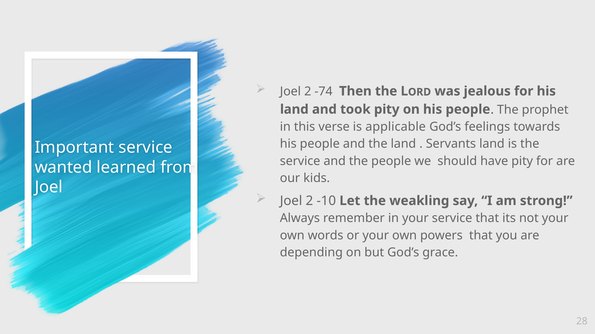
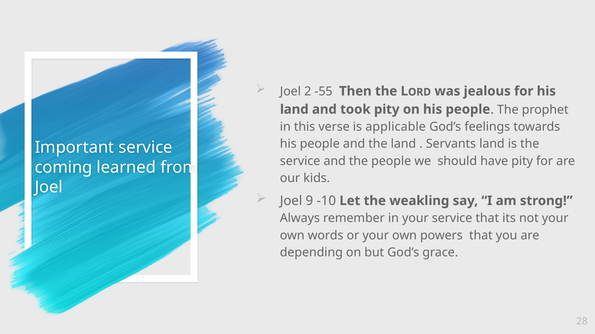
-74: -74 -> -55 (324, 92)
wanted: wanted -> coming (64, 168)
2: 2 -> 9 (309, 201)
